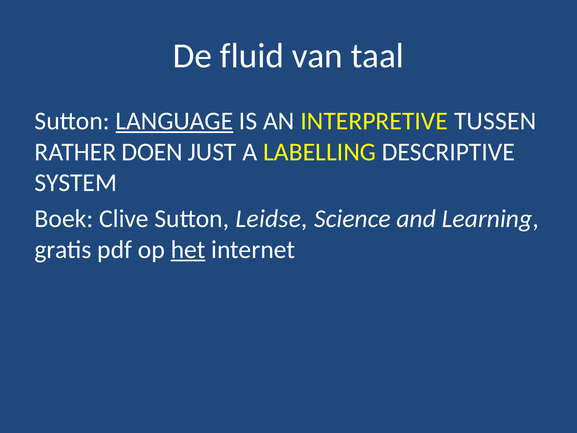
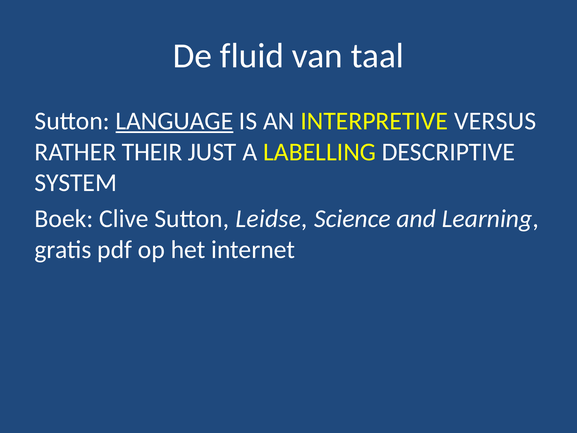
TUSSEN: TUSSEN -> VERSUS (495, 121)
DOEN: DOEN -> THEIR (152, 152)
het underline: present -> none (188, 249)
